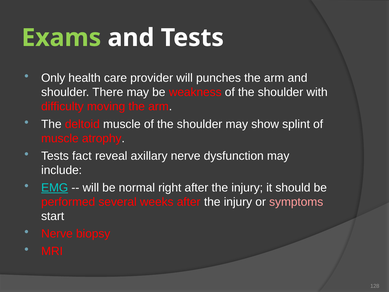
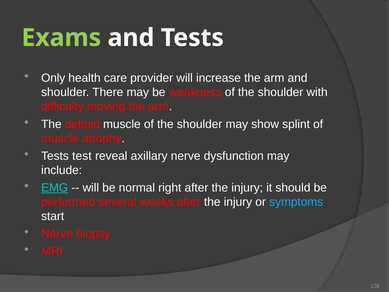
punches: punches -> increase (218, 78)
fact: fact -> test (82, 156)
symptoms colour: pink -> light blue (296, 202)
